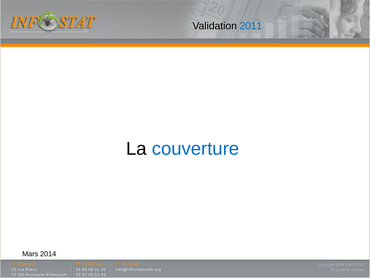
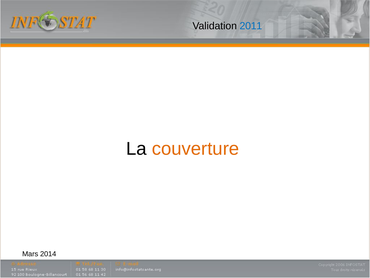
couverture colour: blue -> orange (196, 148)
